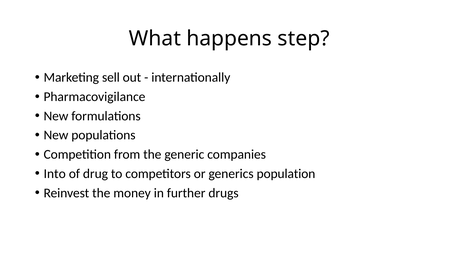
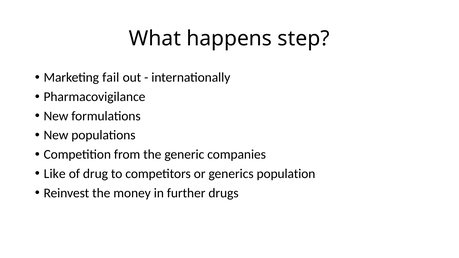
sell: sell -> fail (111, 78)
Into: Into -> Like (55, 174)
